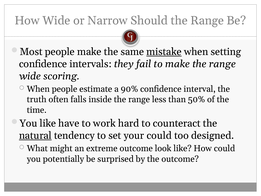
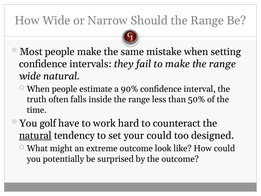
mistake underline: present -> none (164, 52)
wide scoring: scoring -> natural (62, 76)
You like: like -> golf (48, 123)
